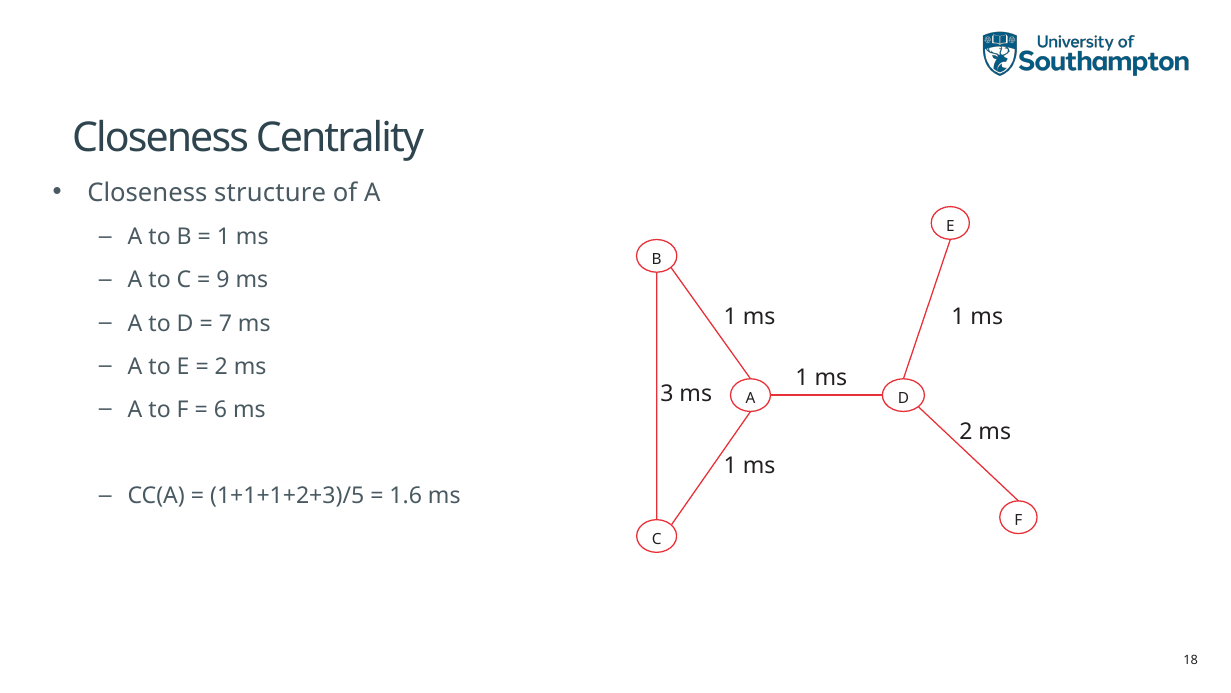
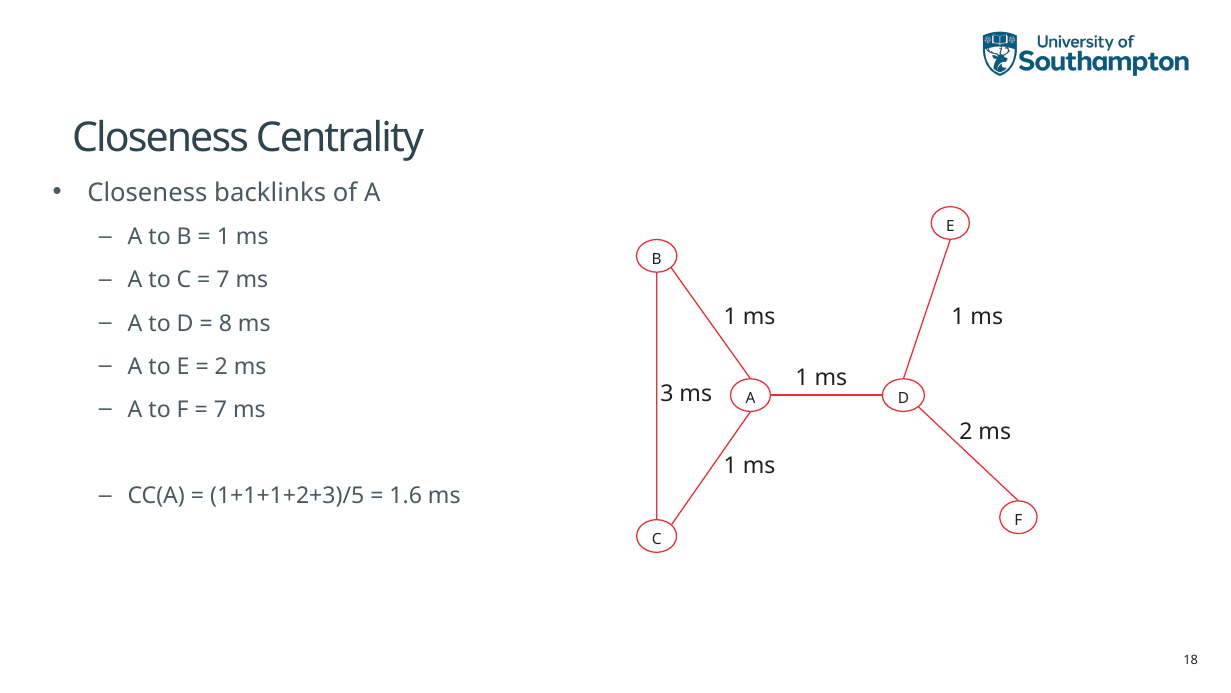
structure: structure -> backlinks (270, 193)
9: 9 -> 7 (223, 280)
7: 7 -> 8 (225, 323)
6: 6 -> 7 (220, 409)
